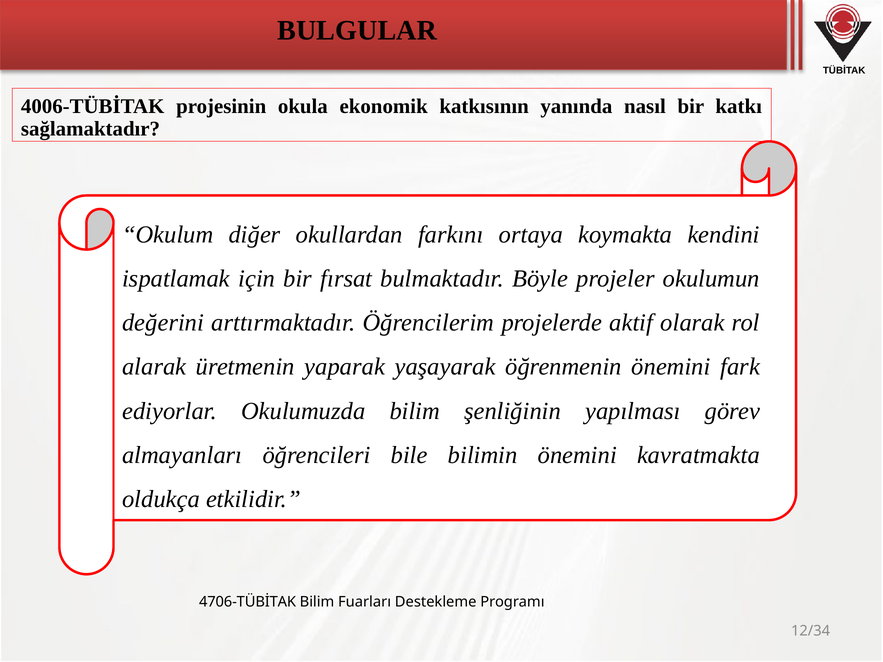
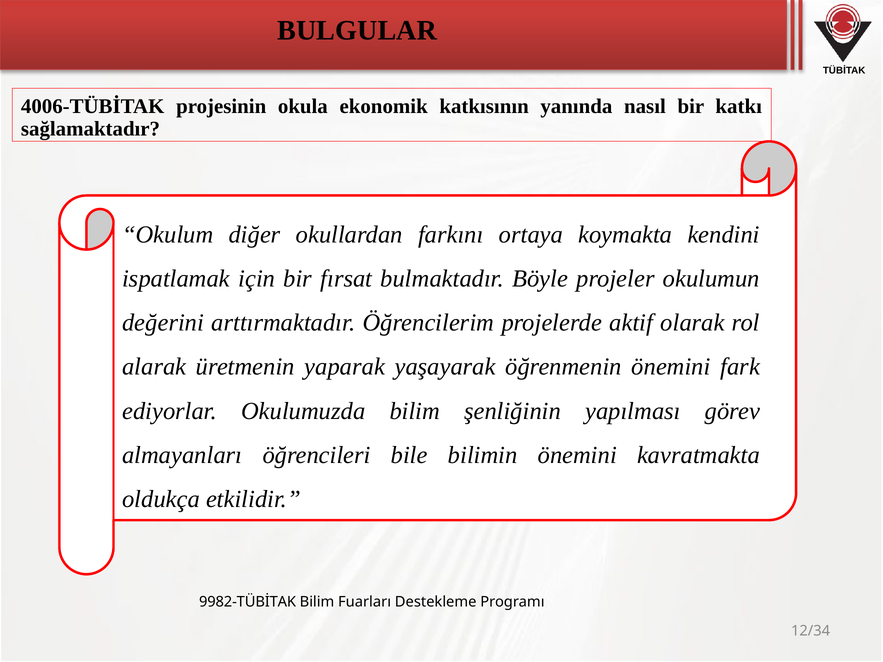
4706-TÜBİTAK: 4706-TÜBİTAK -> 9982-TÜBİTAK (248, 602)
